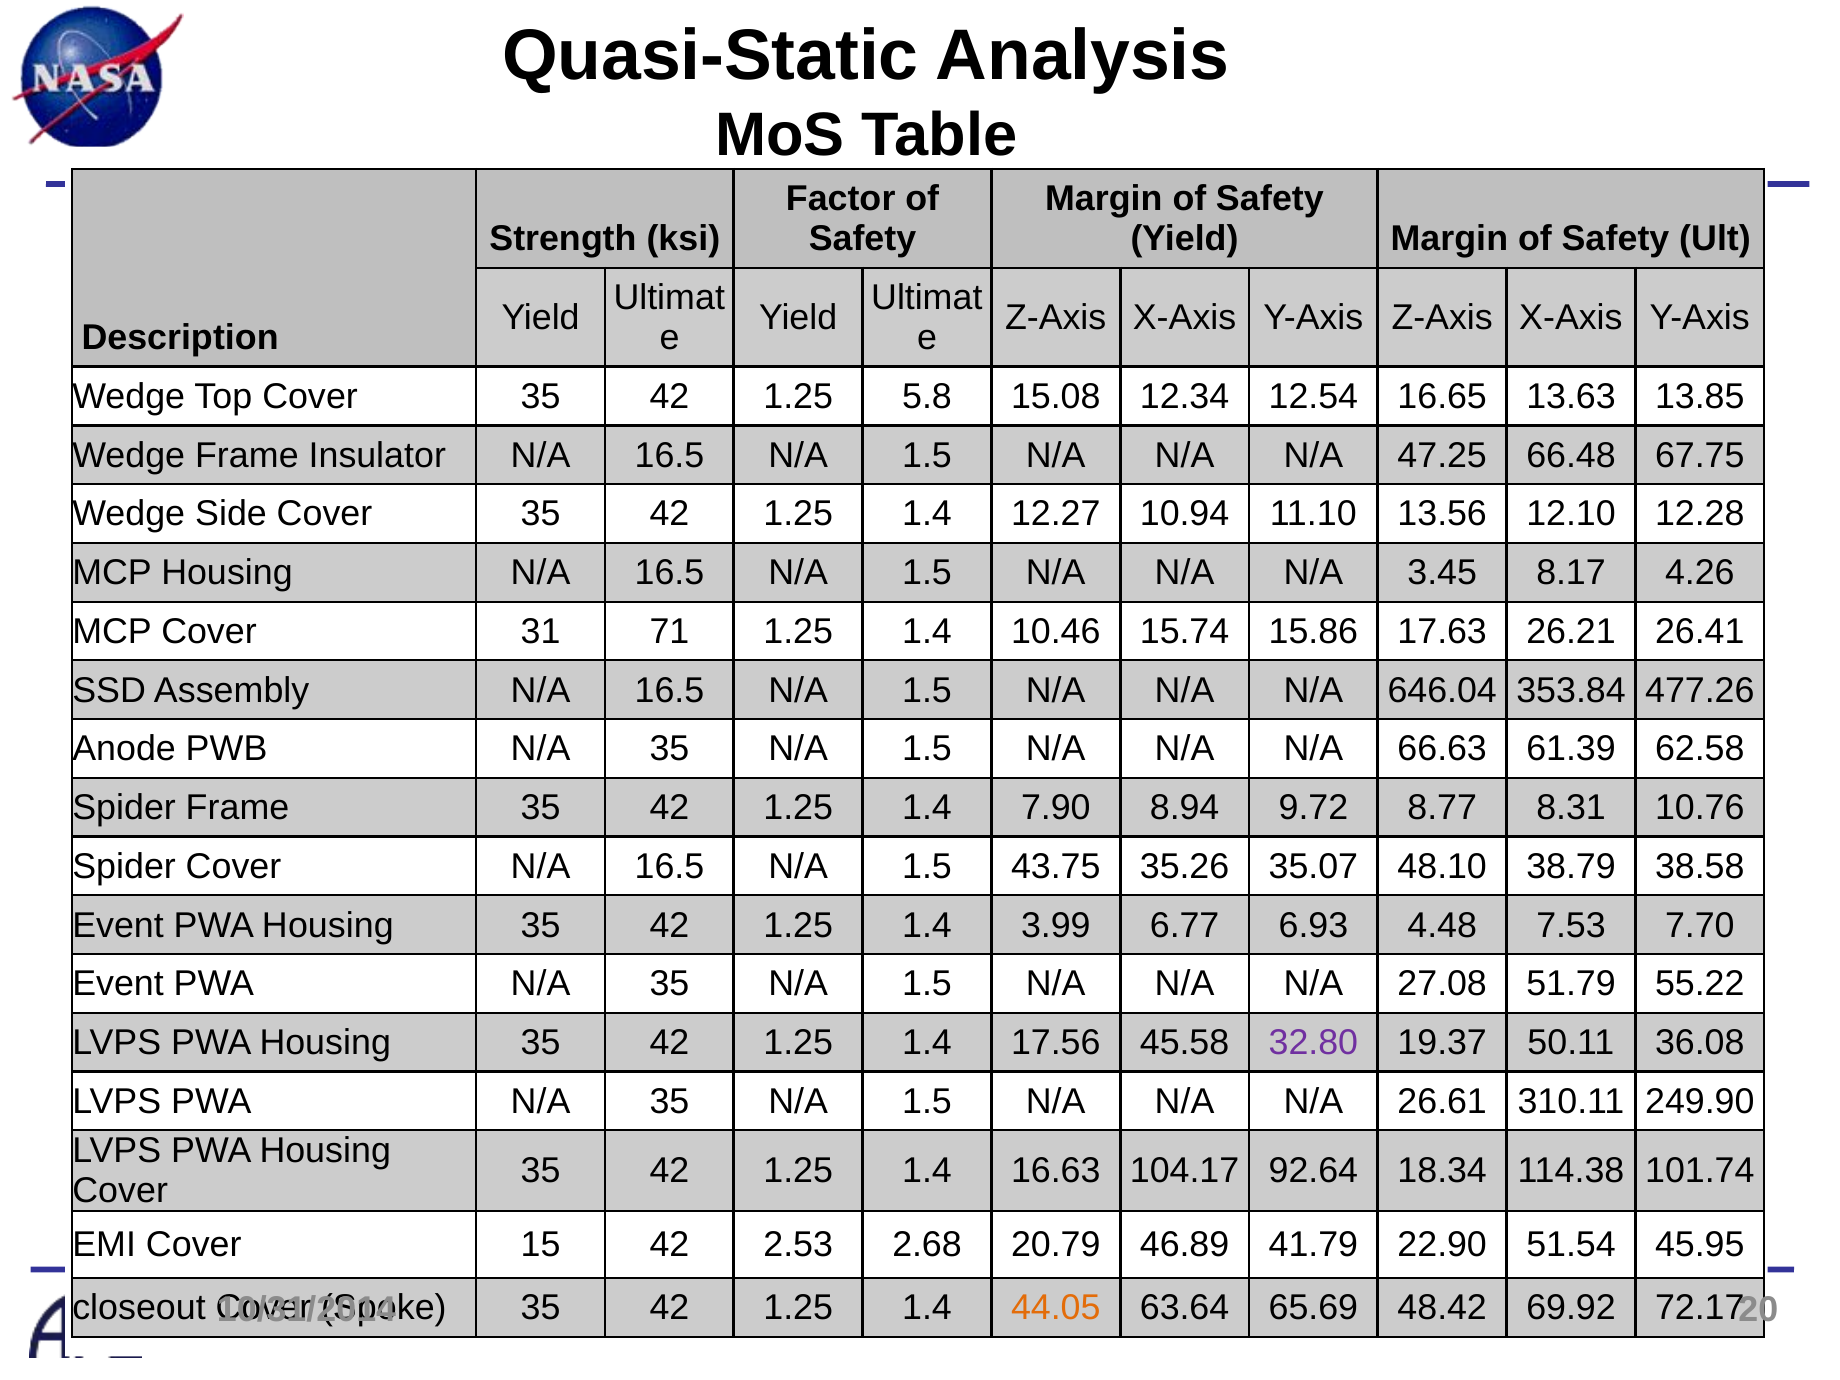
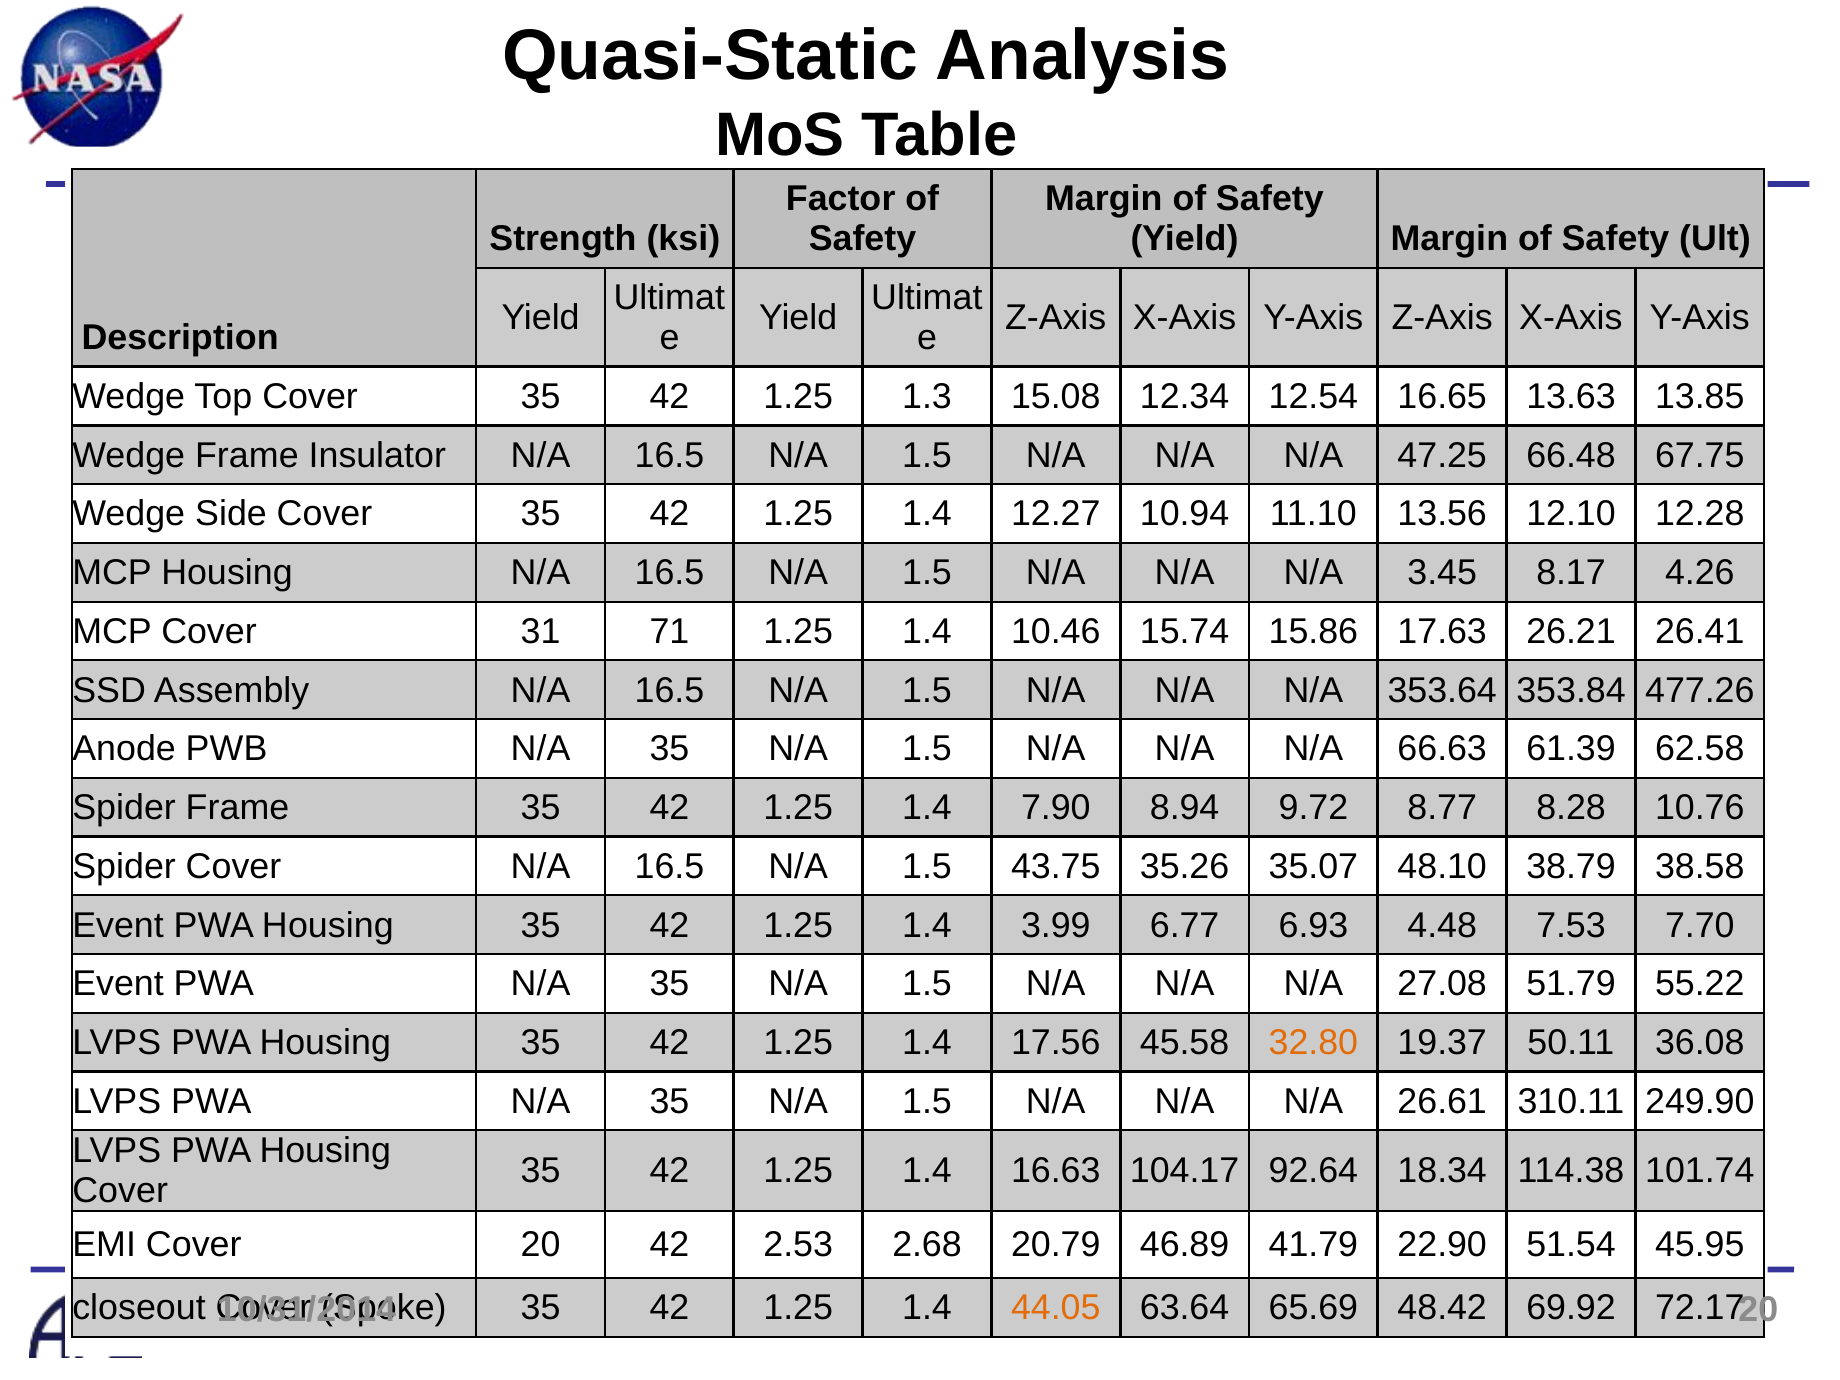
5.8: 5.8 -> 1.3 (927, 397)
646.04: 646.04 -> 353.64 (1442, 690)
8.31: 8.31 -> 8.28 (1571, 808)
32.80 colour: purple -> orange (1313, 1043)
Cover 15: 15 -> 20 (541, 1245)
